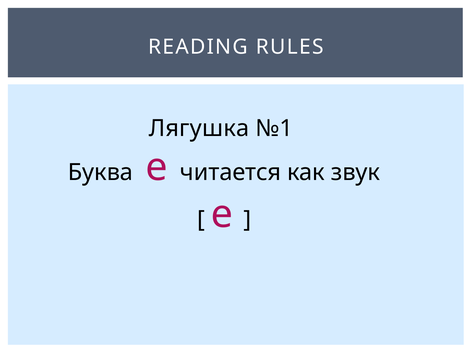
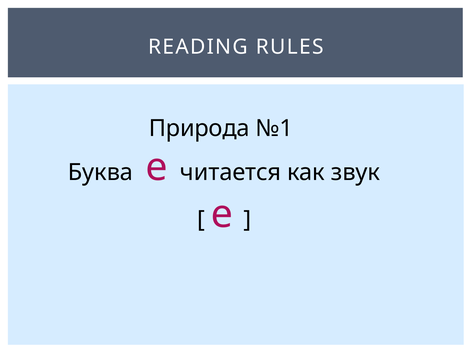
Лягушка: Лягушка -> Природа (199, 128)
